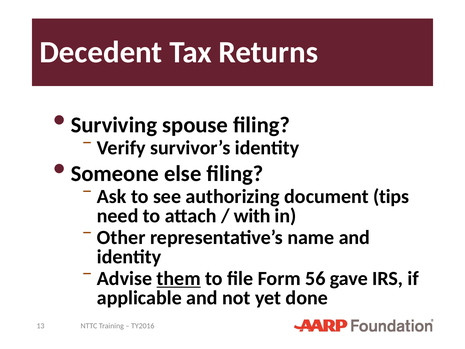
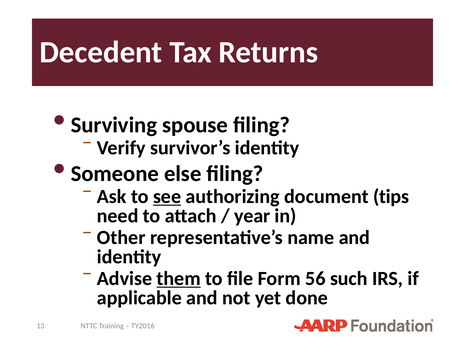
see underline: none -> present (167, 196)
with: with -> year (252, 216)
gave: gave -> such (349, 278)
